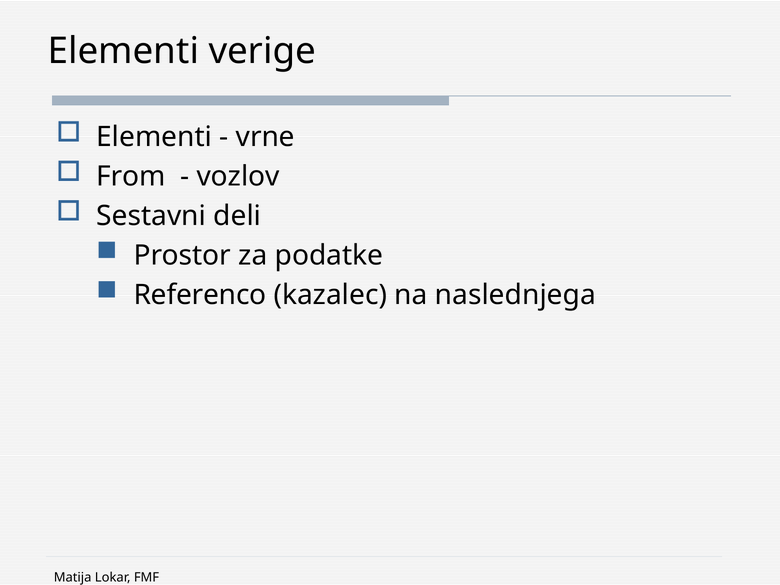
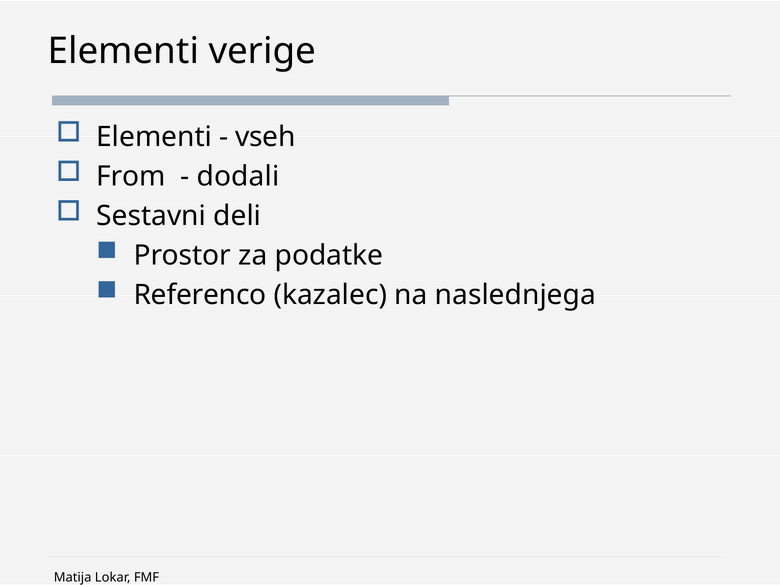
vrne: vrne -> vseh (265, 137)
vozlov: vozlov -> dodali (238, 177)
